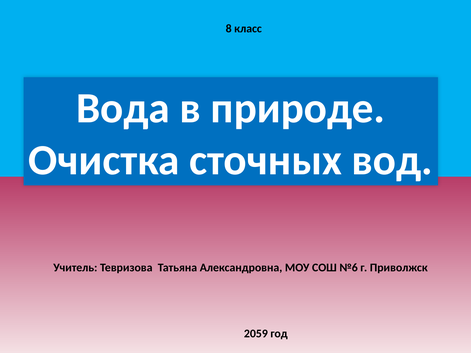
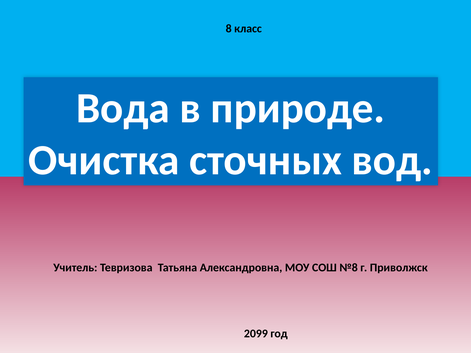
№6: №6 -> №8 (349, 268)
2059: 2059 -> 2099 (256, 334)
